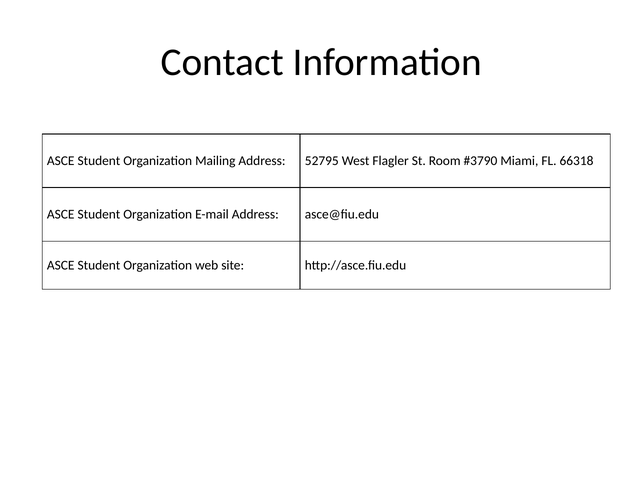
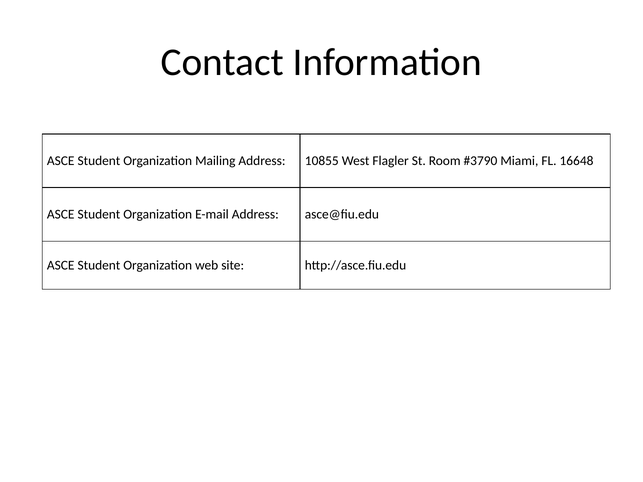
52795: 52795 -> 10855 (322, 161)
66318: 66318 -> 16648 (577, 161)
